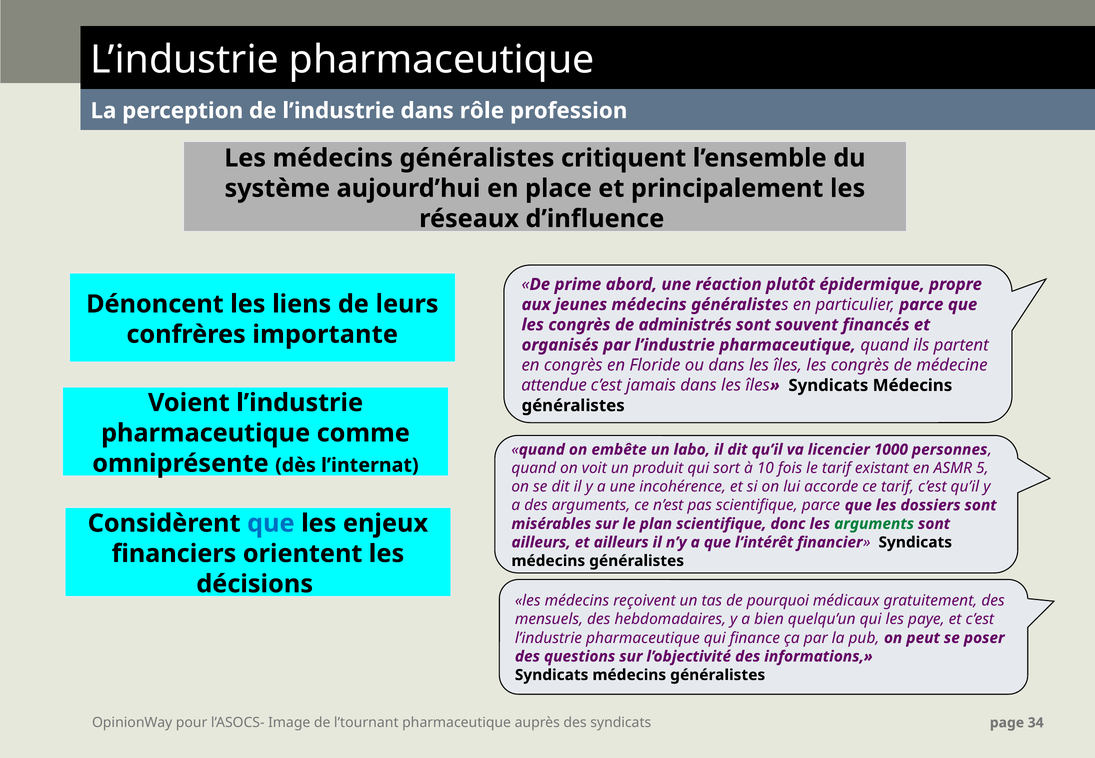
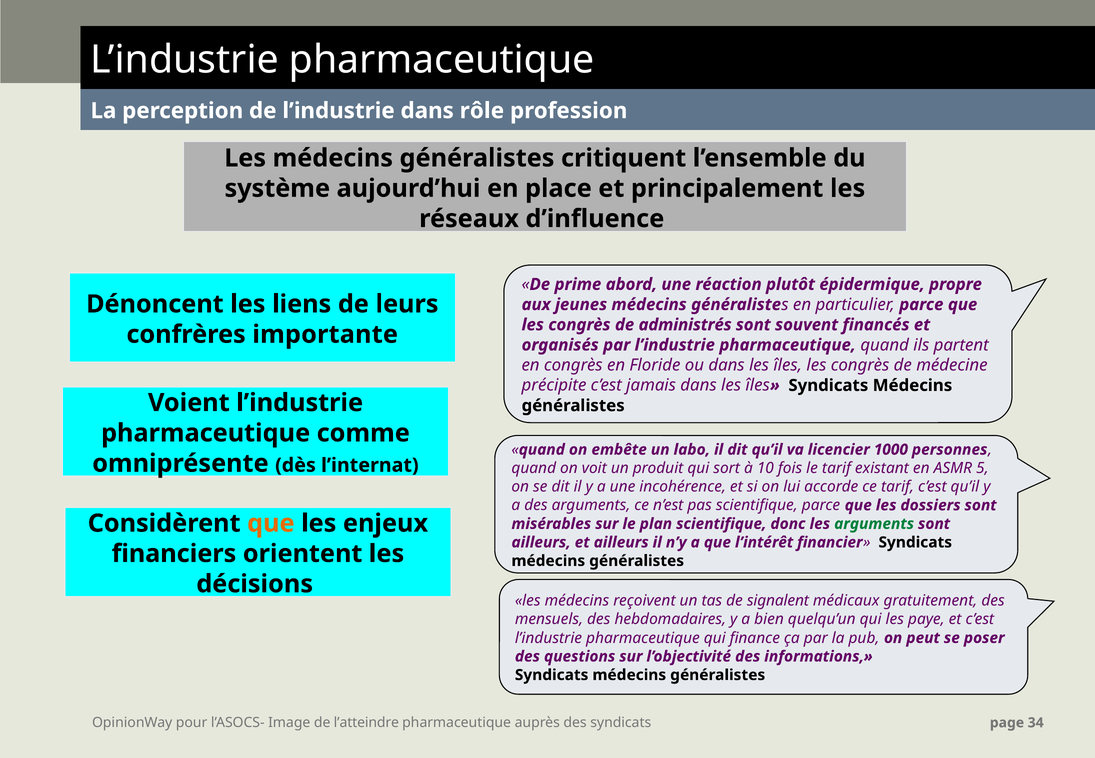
attendue: attendue -> précipite (554, 385)
que colour: blue -> orange (271, 523)
pourquoi: pourquoi -> signalent (778, 601)
l’tournant: l’tournant -> l’atteindre (366, 723)
